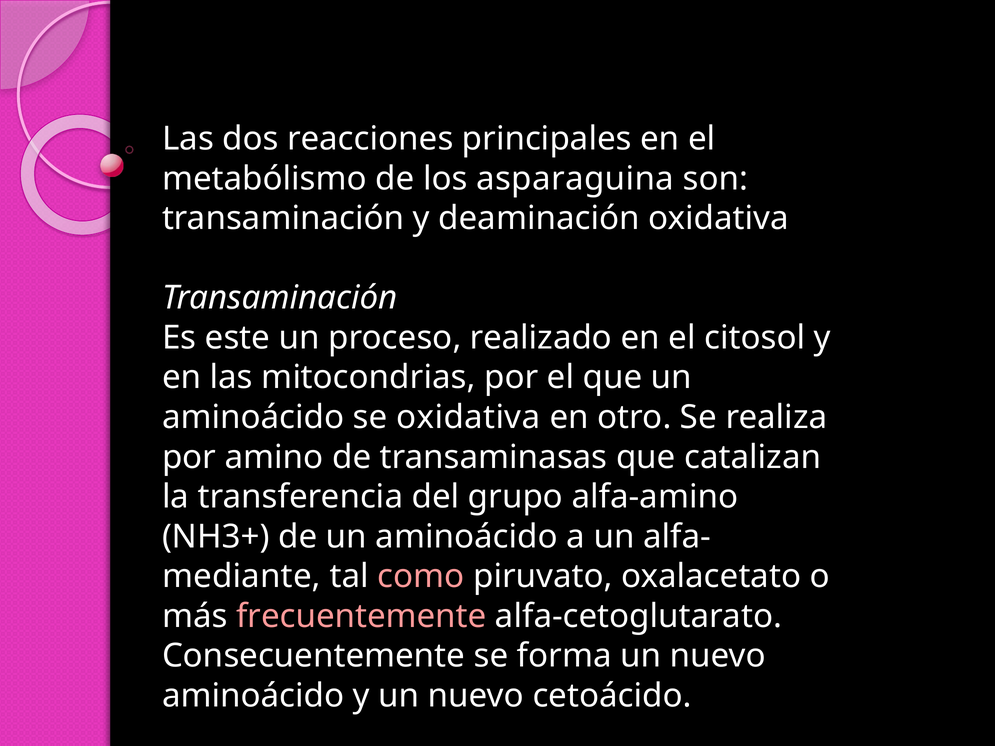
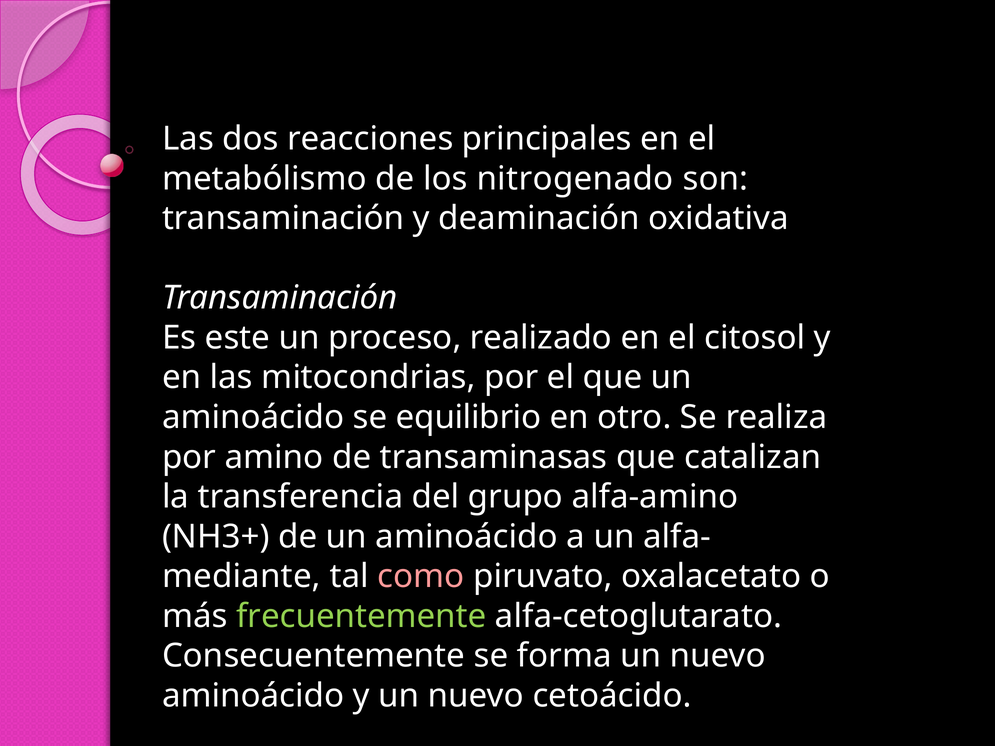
asparaguina: asparaguina -> nitrogenado (575, 179)
se oxidativa: oxidativa -> equilibrio (469, 417)
frecuentemente colour: pink -> light green (361, 616)
